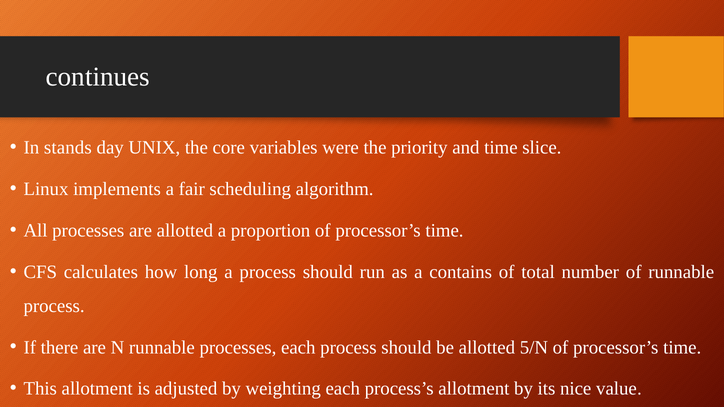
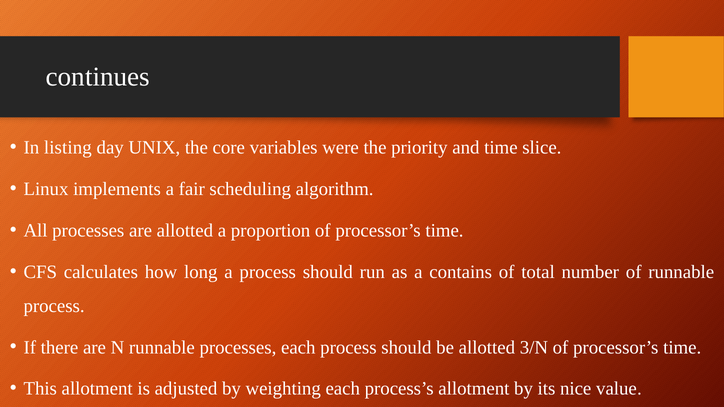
stands: stands -> listing (68, 148)
5/N: 5/N -> 3/N (534, 348)
